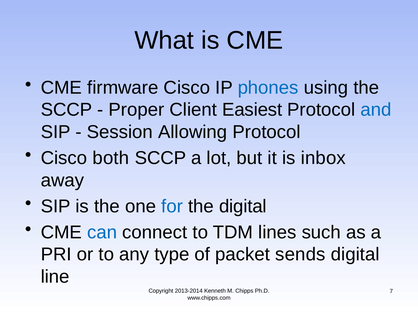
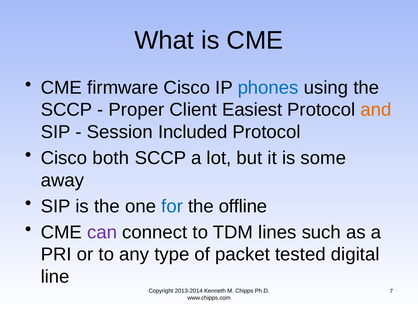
and colour: blue -> orange (376, 110)
Allowing: Allowing -> Included (193, 132)
inbox: inbox -> some (323, 158)
the digital: digital -> offline (243, 207)
can colour: blue -> purple (102, 233)
sends: sends -> tested (300, 255)
